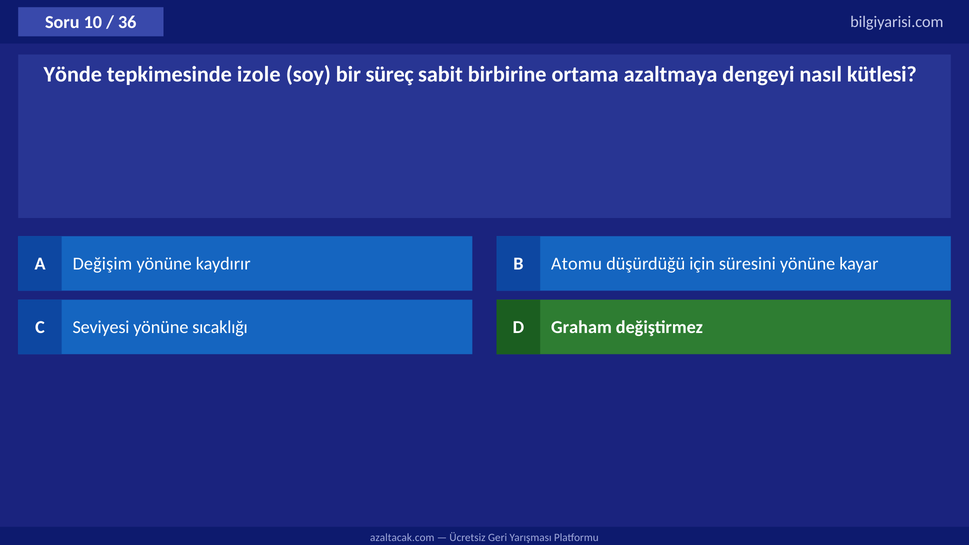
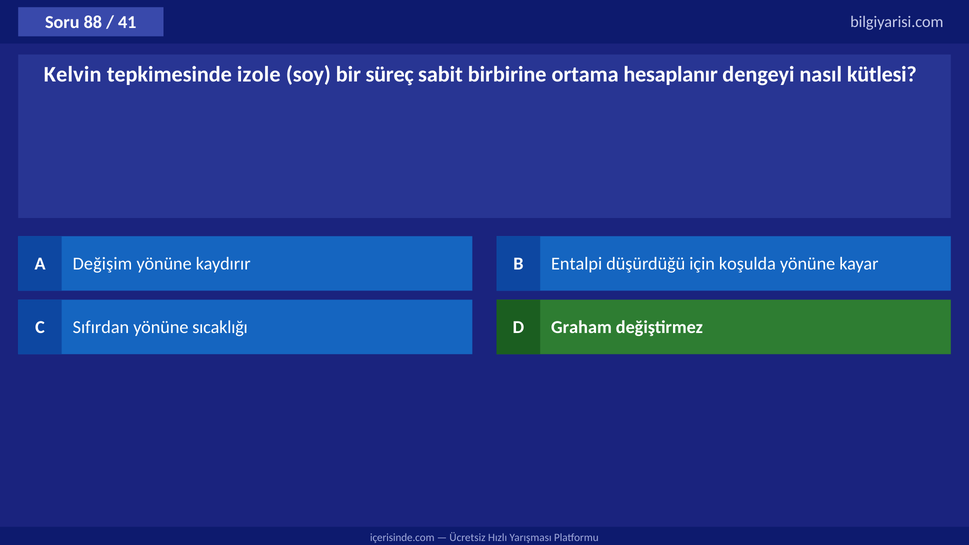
10: 10 -> 88 (93, 22)
36: 36 -> 41 (127, 22)
Yönde: Yönde -> Kelvin (73, 75)
azaltmaya: azaltmaya -> hesaplanır (671, 75)
Atomu: Atomu -> Entalpi (577, 264)
süresini: süresini -> koşulda (747, 264)
Seviyesi: Seviyesi -> Sıfırdan (101, 327)
azaltacak.com: azaltacak.com -> içerisinde.com (402, 538)
Geri: Geri -> Hızlı (498, 538)
